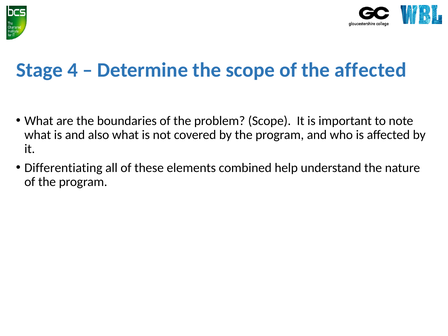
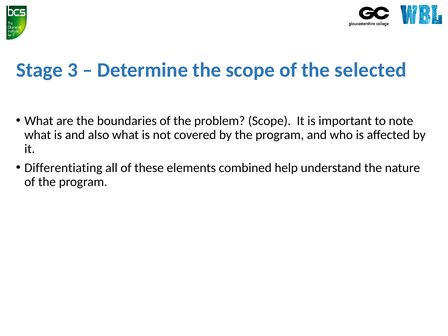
4: 4 -> 3 (73, 70)
the affected: affected -> selected (371, 70)
